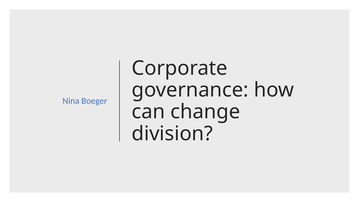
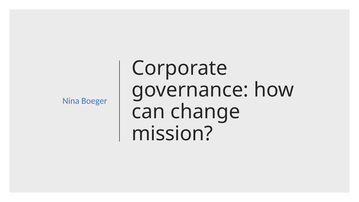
division: division -> mission (172, 134)
